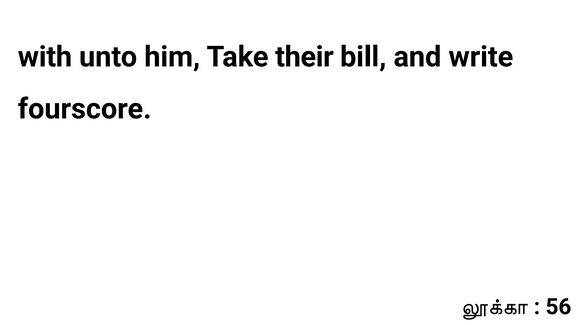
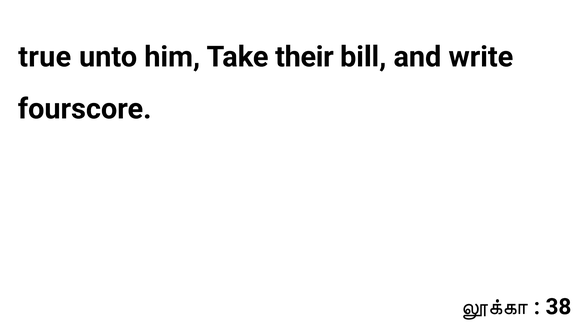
with: with -> true (45, 57)
56: 56 -> 38 (558, 306)
